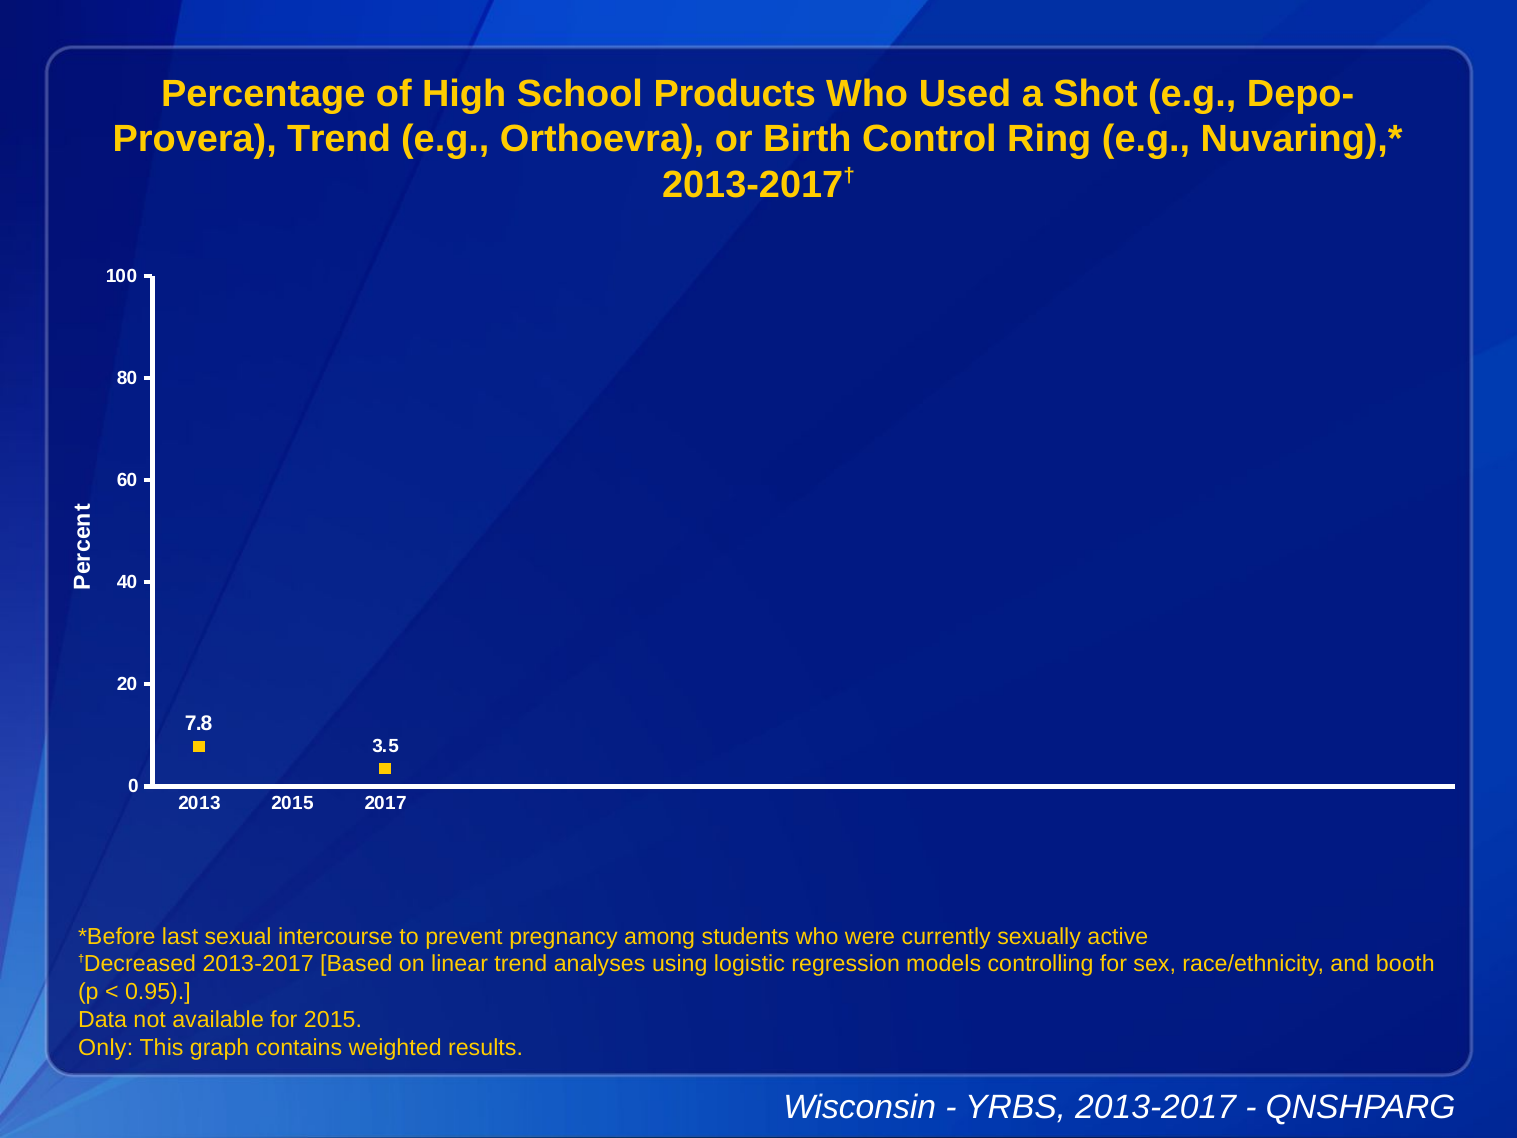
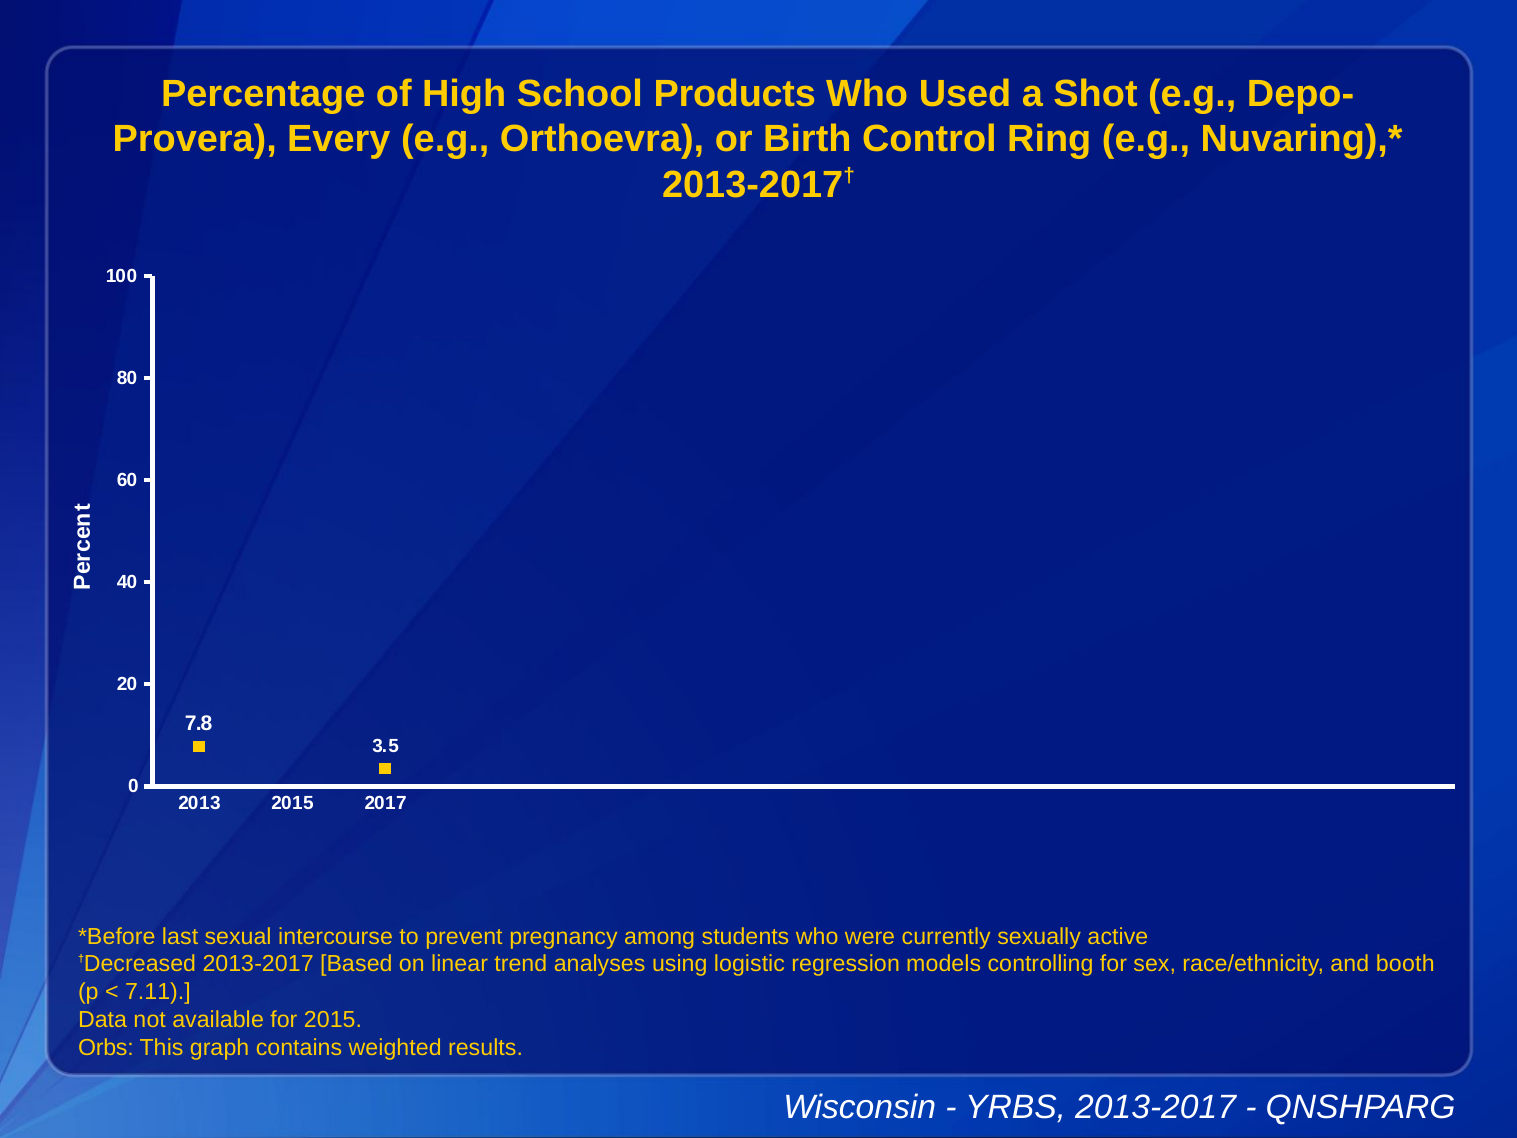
Trend: Trend -> Every (339, 139)
0.95: 0.95 -> 7.11 (158, 992)
Only: Only -> Orbs (106, 1048)
